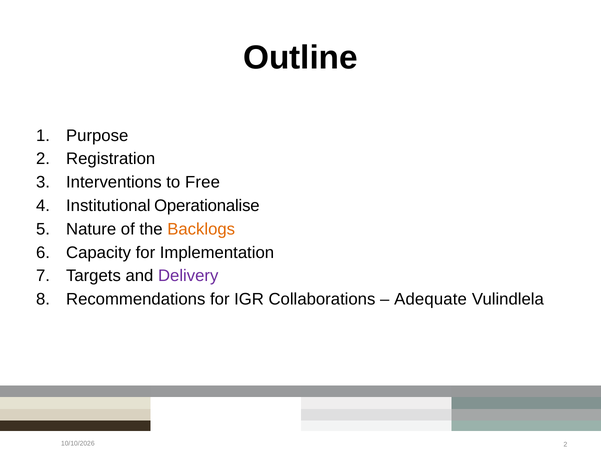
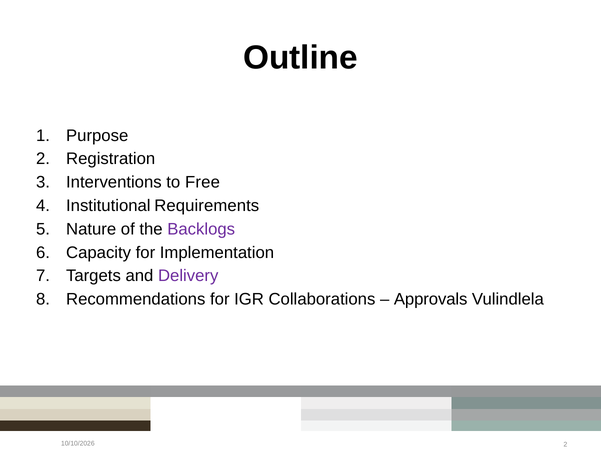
Operationalise: Operationalise -> Requirements (207, 206)
Backlogs colour: orange -> purple (201, 229)
Adequate: Adequate -> Approvals (431, 299)
